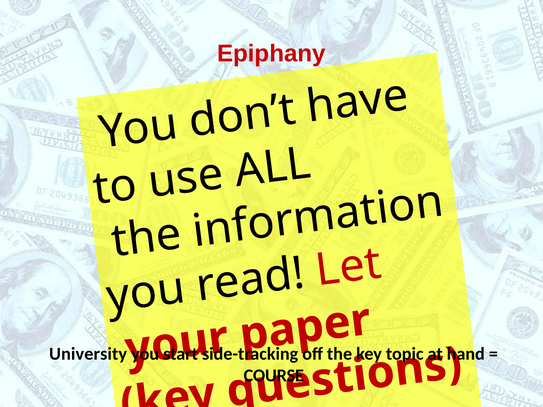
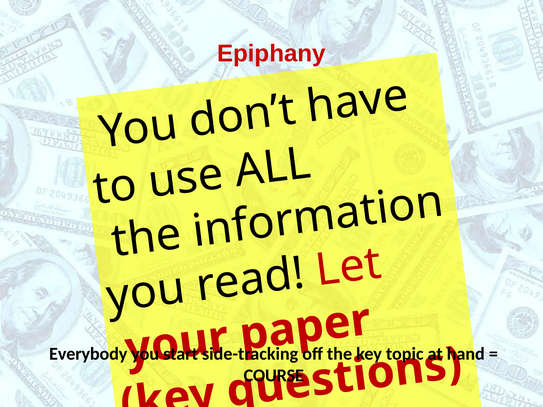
University: University -> Everybody (88, 354)
